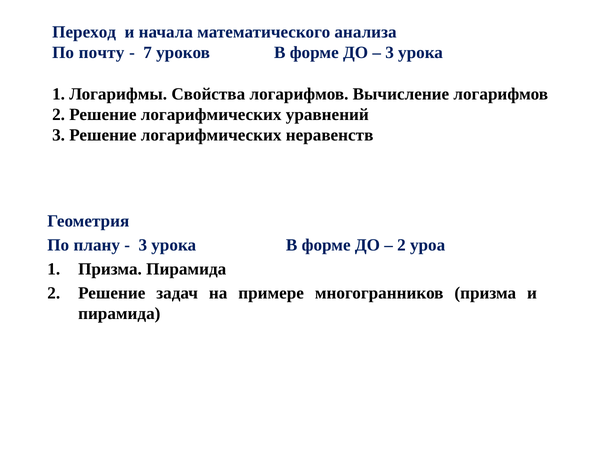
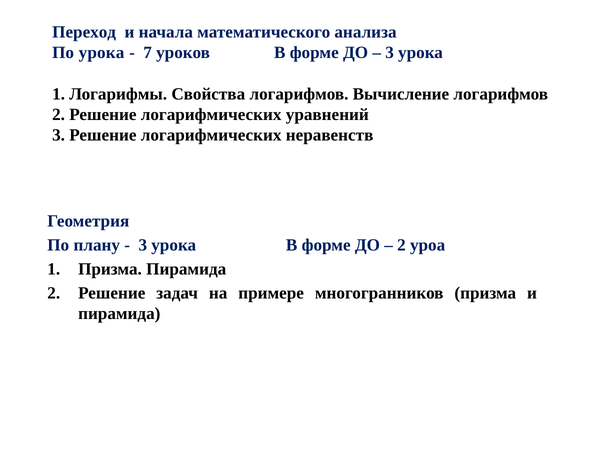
По почту: почту -> урока (102, 53)
